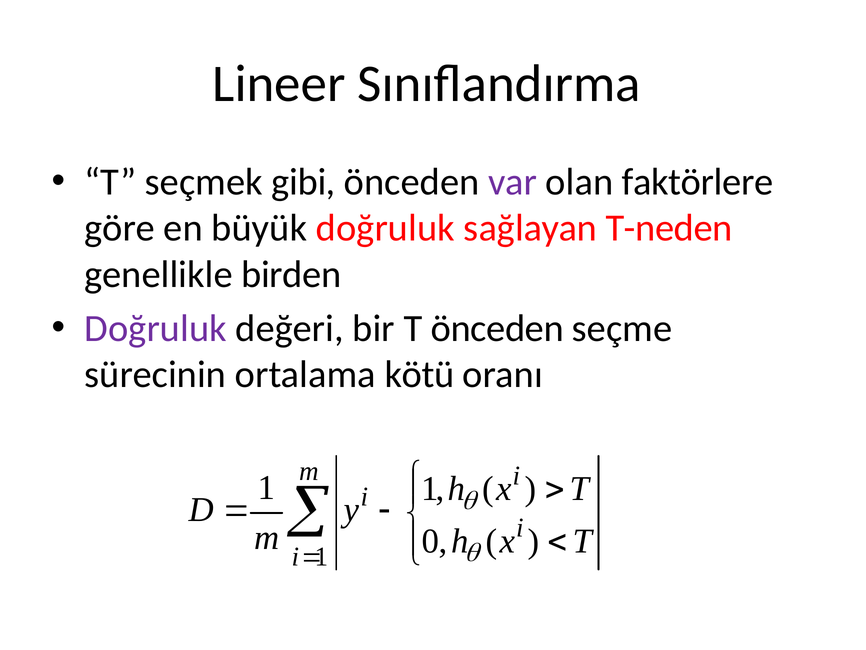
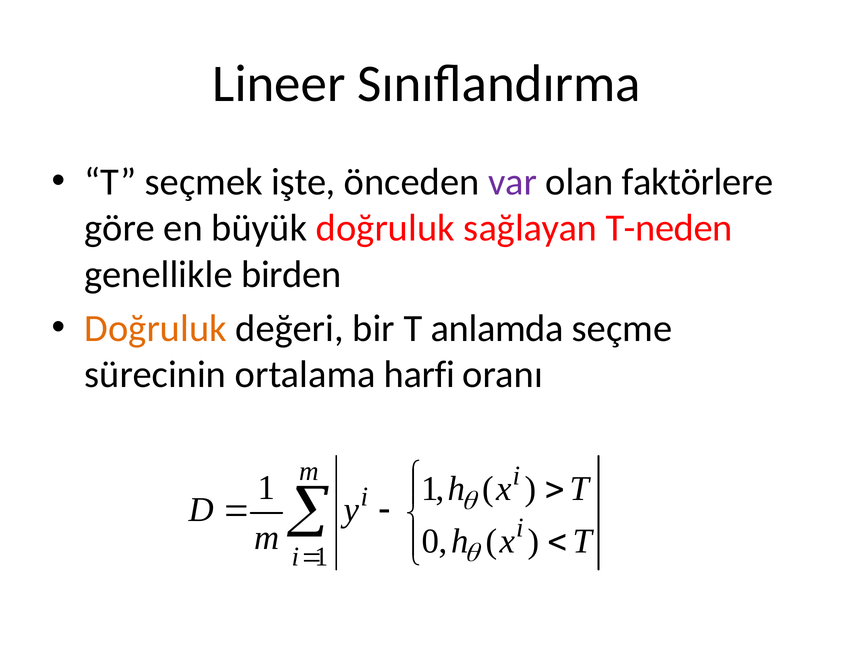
gibi: gibi -> işte (304, 182)
Doğruluk colour: purple -> orange (156, 328)
T önceden: önceden -> anlamda (497, 328)
kötü: kötü -> harfi (419, 374)
